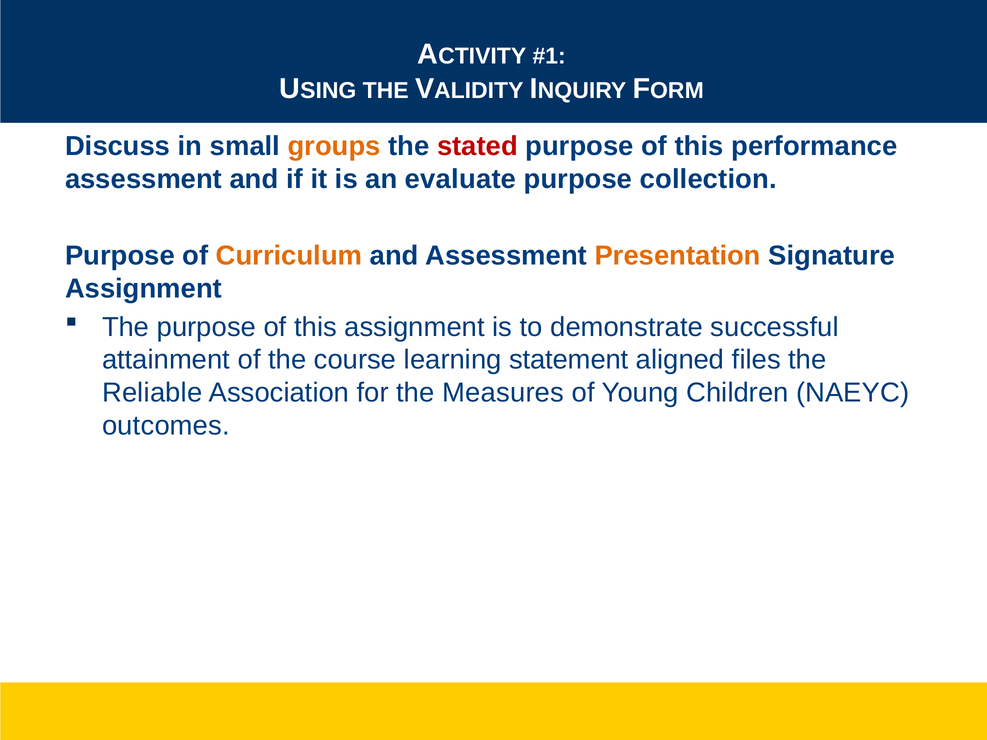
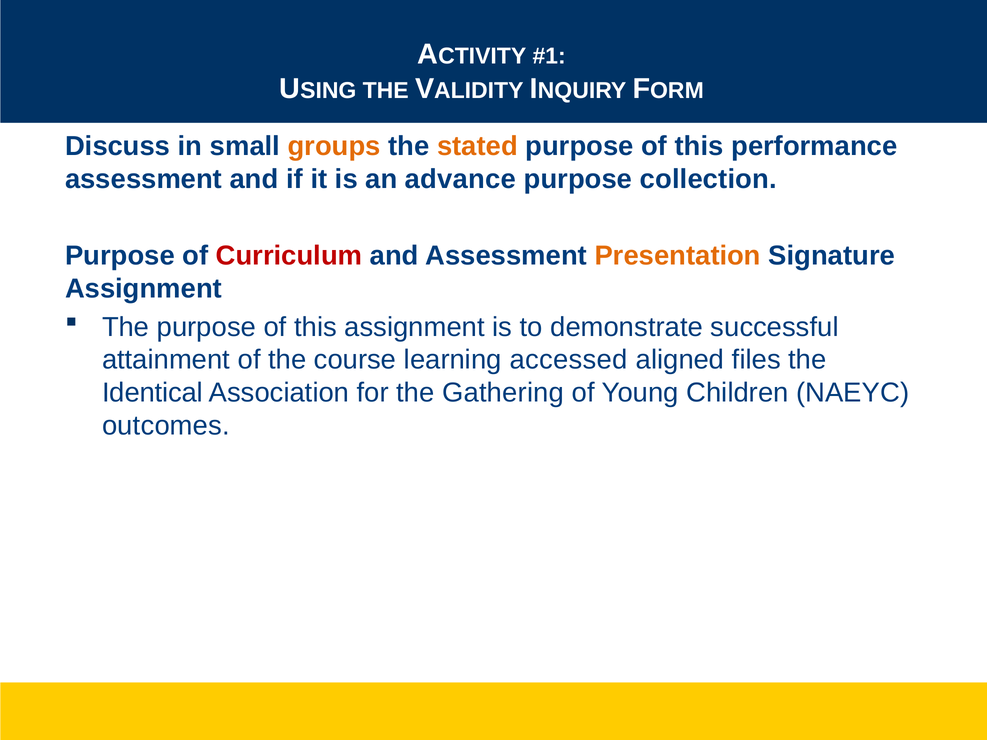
stated colour: red -> orange (477, 146)
evaluate: evaluate -> advance (461, 179)
Curriculum colour: orange -> red (289, 256)
statement: statement -> accessed (569, 360)
Reliable: Reliable -> Identical (152, 393)
Measures: Measures -> Gathering (503, 393)
